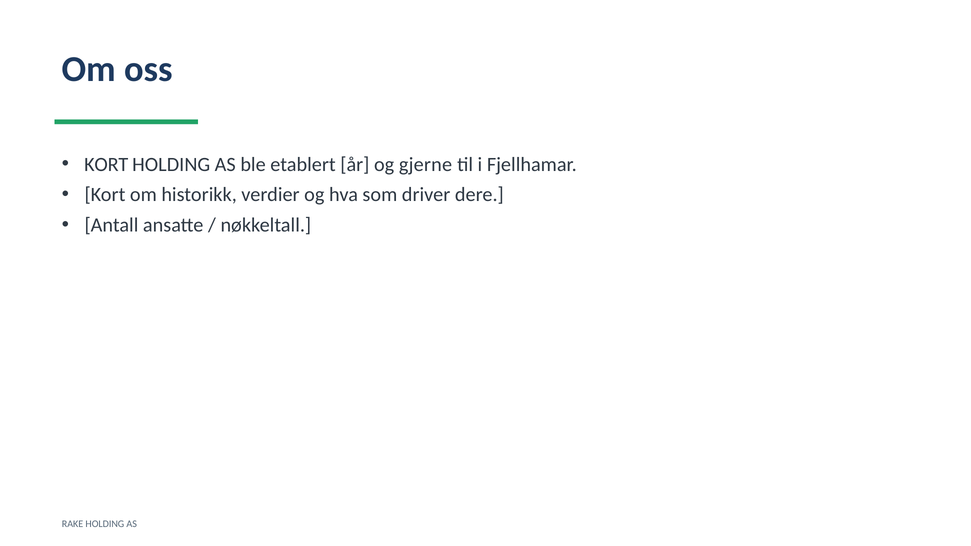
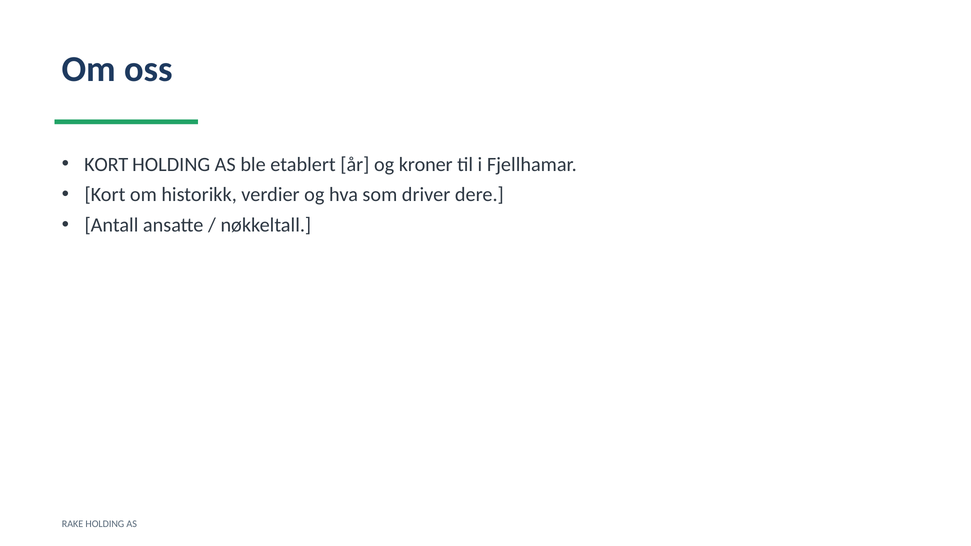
gjerne: gjerne -> kroner (426, 164)
